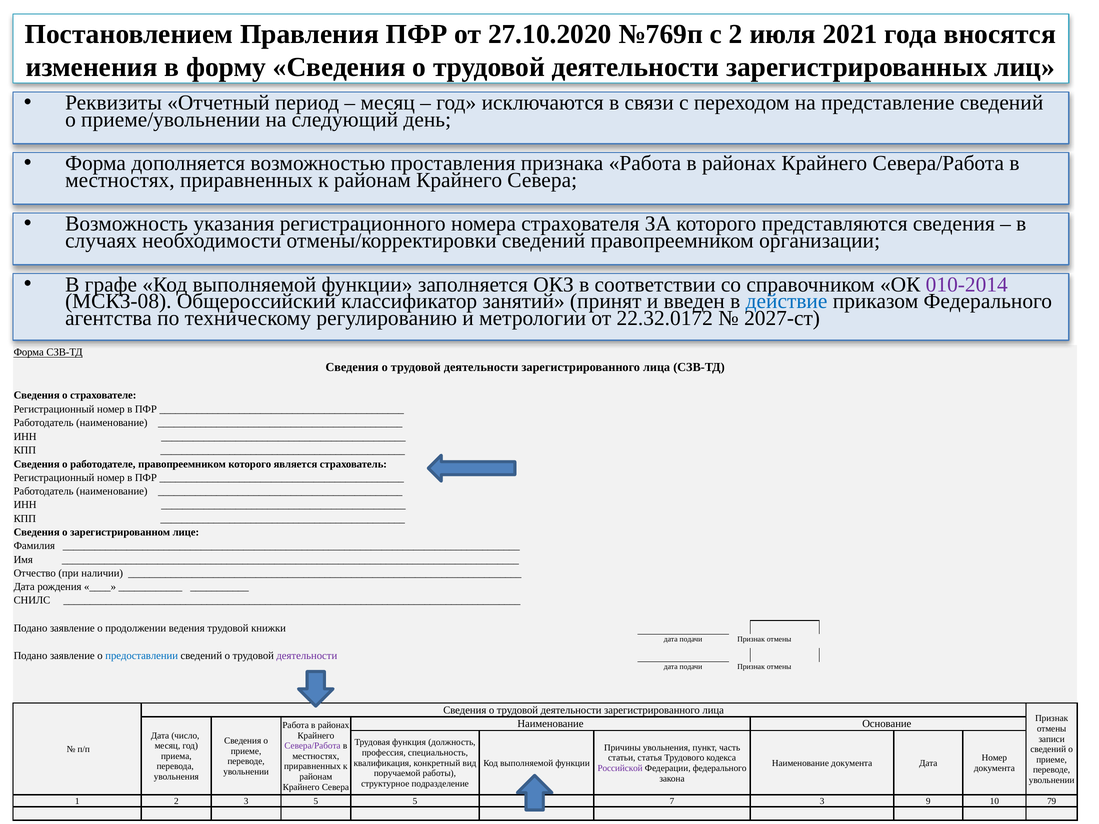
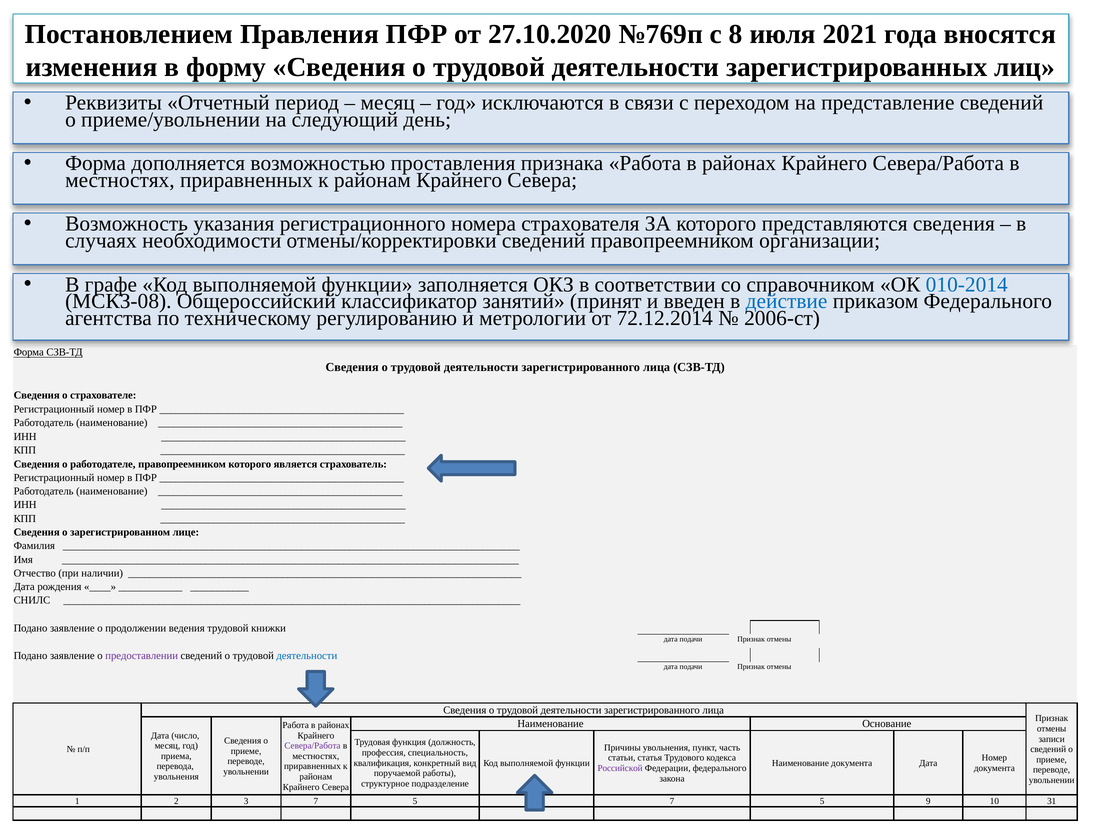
с 2: 2 -> 8 (736, 34)
010-2014 colour: purple -> blue (967, 285)
22.32.0172: 22.32.0172 -> 72.12.2014 (665, 318)
2027-ст: 2027-ст -> 2006-ст (782, 318)
предоставлении colour: blue -> purple (142, 656)
деятельности colour: purple -> blue (307, 656)
3 5: 5 -> 7 (316, 801)
3: 3 -> 5 (822, 801)
79: 79 -> 31 (1052, 801)
